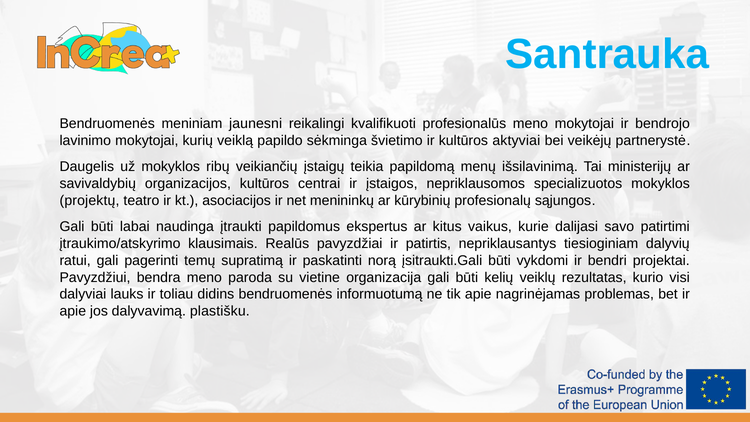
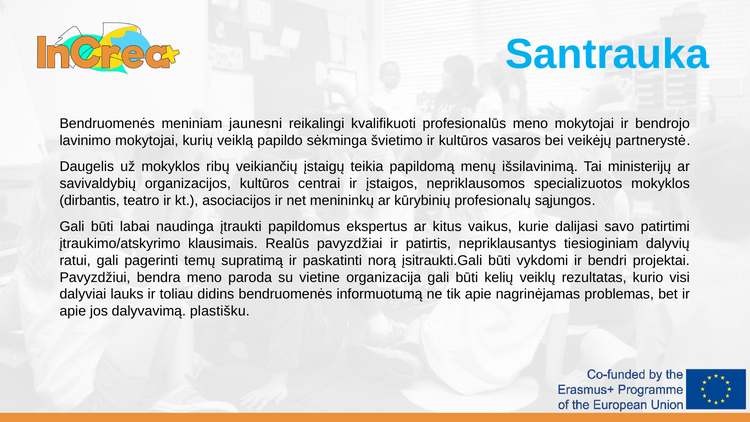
aktyviai: aktyviai -> vasaros (516, 141)
projektų: projektų -> dirbantis (90, 201)
